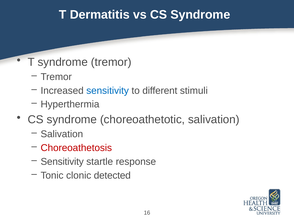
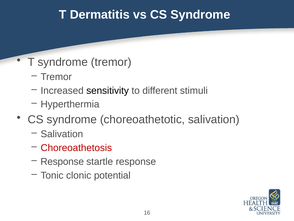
sensitivity colour: blue -> black (108, 90)
Sensitivity: Sensitivity -> Response (62, 161)
detected: detected -> potential (112, 175)
